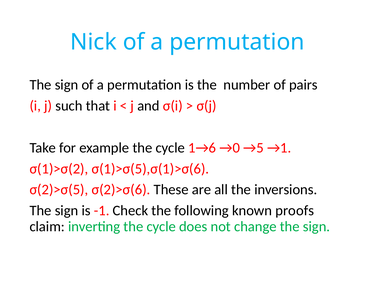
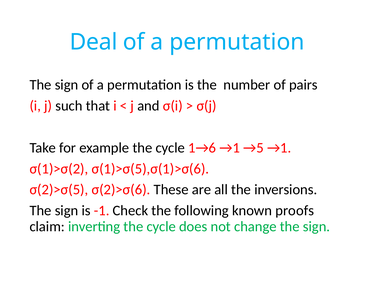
Nick: Nick -> Deal (94, 42)
1→6 →0: →0 -> →1 (230, 147)
